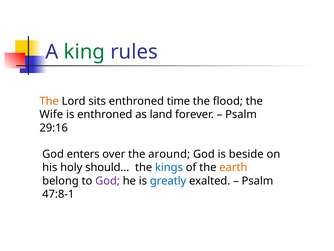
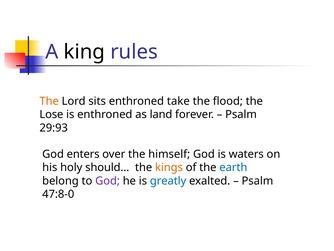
king colour: green -> black (84, 52)
time: time -> take (178, 101)
Wife: Wife -> Lose (51, 114)
29:16: 29:16 -> 29:93 (54, 128)
around: around -> himself (169, 154)
beside: beside -> waters (246, 154)
kings colour: blue -> orange (169, 167)
earth colour: orange -> blue (233, 167)
47:8-1: 47:8-1 -> 47:8-0 (58, 194)
